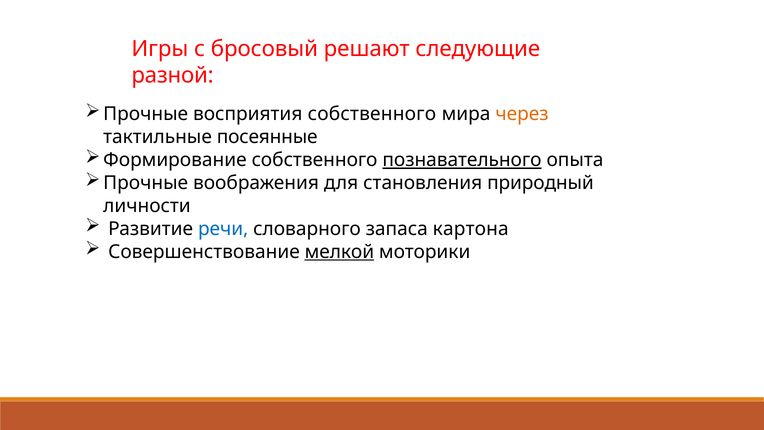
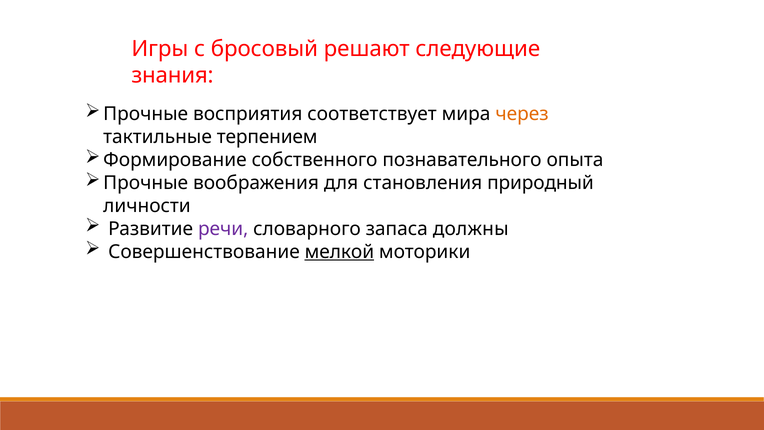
разной: разной -> знания (173, 75)
восприятия собственного: собственного -> соответствует (372, 114)
посеянные: посеянные -> терпением (267, 137)
познавательного underline: present -> none (462, 160)
речи colour: blue -> purple (223, 229)
картона: картона -> должны (471, 229)
